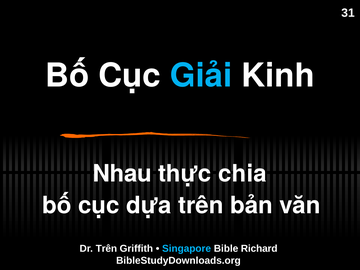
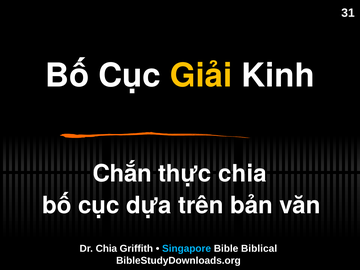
Giải colour: light blue -> yellow (201, 76)
Nhau: Nhau -> Chắn (122, 174)
Dr Trên: Trên -> Chia (106, 248)
Richard: Richard -> Biblical (259, 248)
